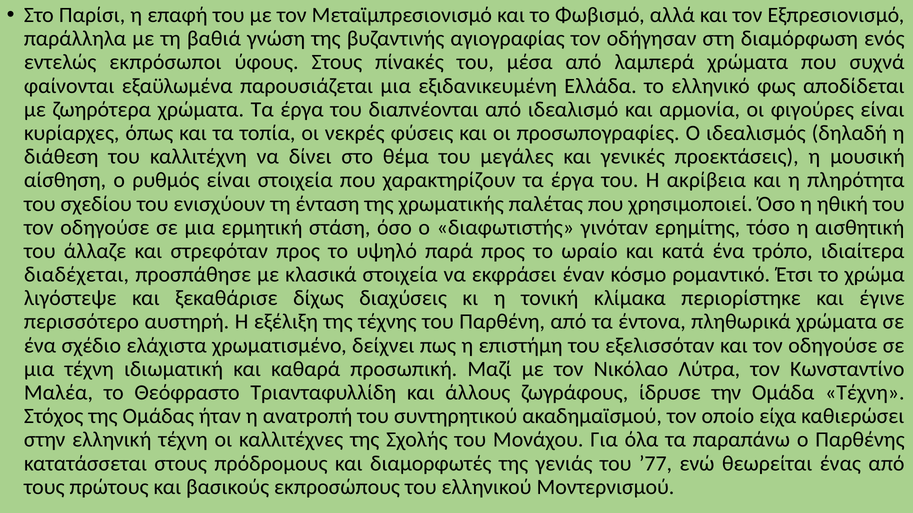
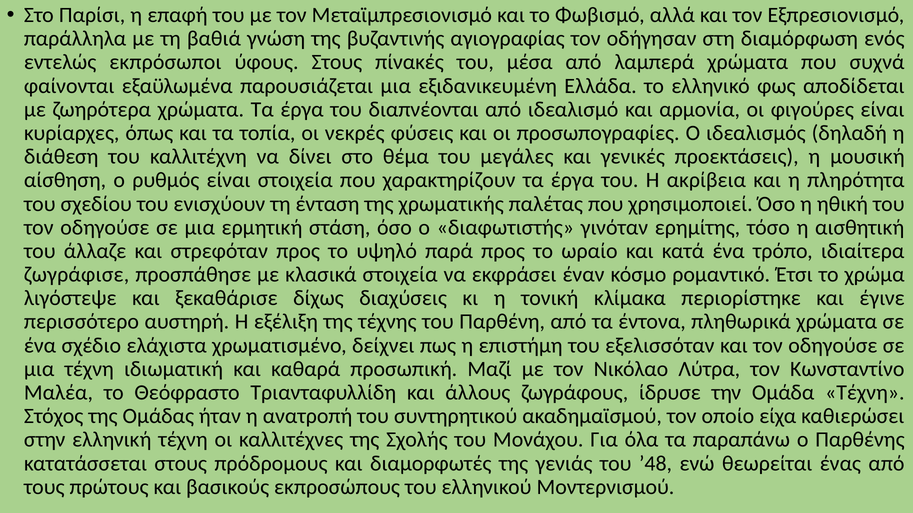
διαδέχεται: διαδέχεται -> ζωγράφισε (77, 275)
’77: ’77 -> ’48 (656, 464)
